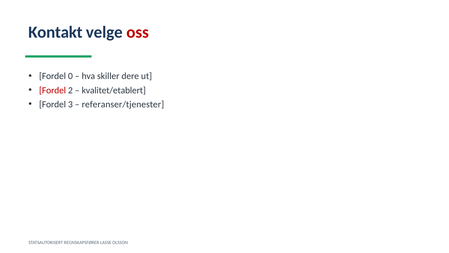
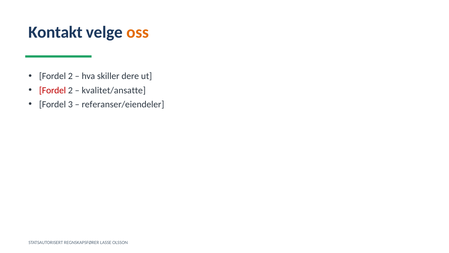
oss colour: red -> orange (138, 32)
0: 0 -> 2 (70, 76)
kvalitet/etablert: kvalitet/etablert -> kvalitet/ansatte (114, 90)
referanser/tjenester: referanser/tjenester -> referanser/eiendeler (123, 104)
